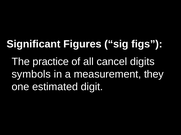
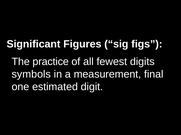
cancel: cancel -> fewest (112, 62)
they: they -> final (154, 75)
